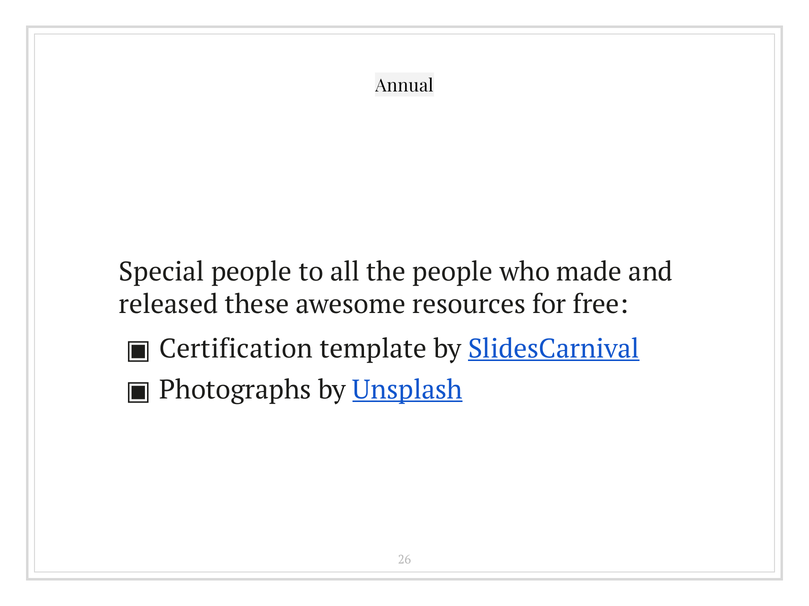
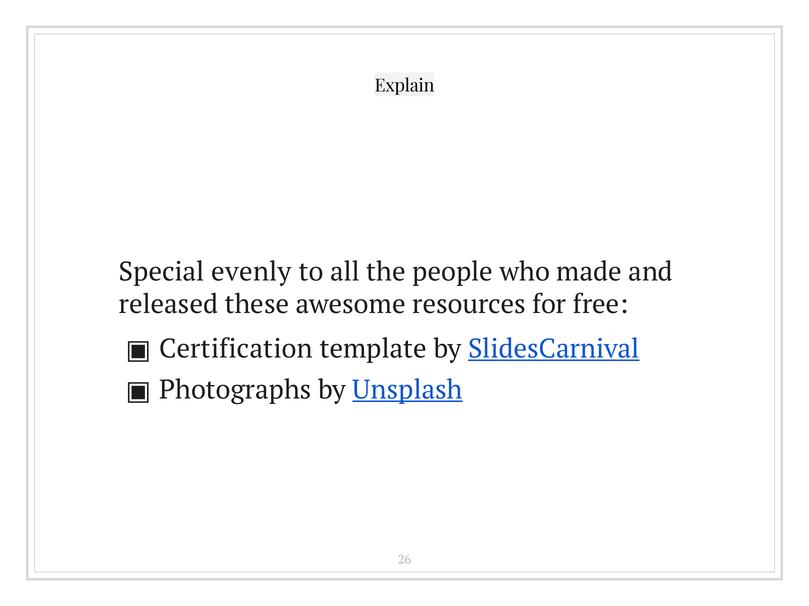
Annual: Annual -> Explain (405, 86)
Special people: people -> evenly (251, 272)
